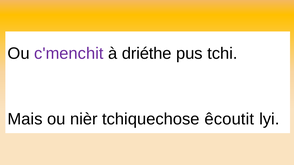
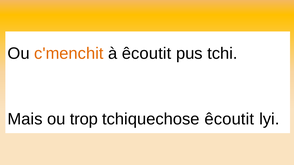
c'menchit colour: purple -> orange (69, 54)
à driéthe: driéthe -> êcoutit (147, 54)
nièr: nièr -> trop (84, 119)
